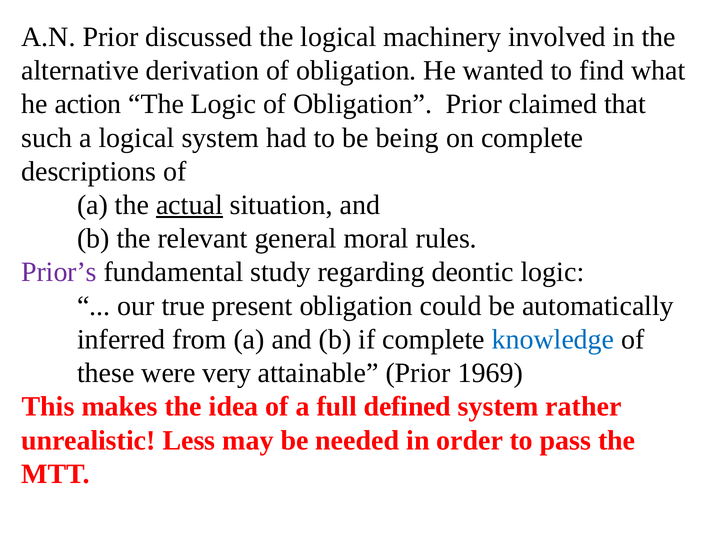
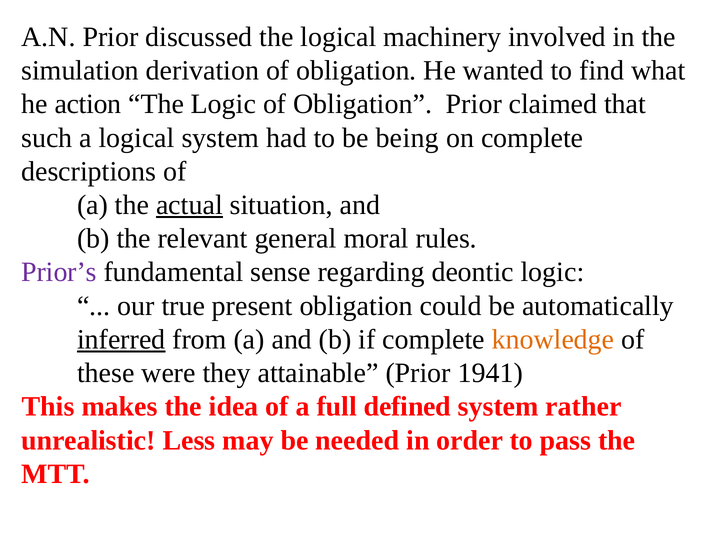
alternative: alternative -> simulation (80, 71)
study: study -> sense (280, 272)
inferred underline: none -> present (121, 339)
knowledge colour: blue -> orange (553, 339)
very: very -> they (227, 373)
1969: 1969 -> 1941 (490, 373)
